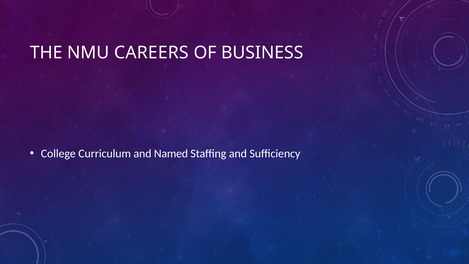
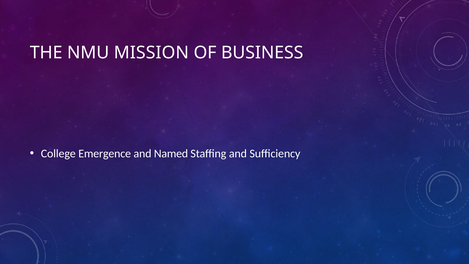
CAREERS: CAREERS -> MISSION (151, 53)
Curriculum: Curriculum -> Emergence (105, 153)
